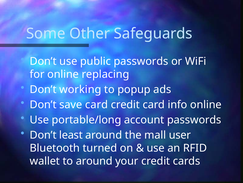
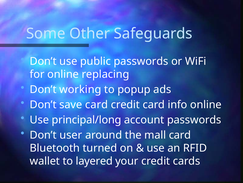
portable/long: portable/long -> principal/long (87, 119)
least: least -> user (71, 135)
mall user: user -> card (180, 135)
to around: around -> layered (94, 160)
